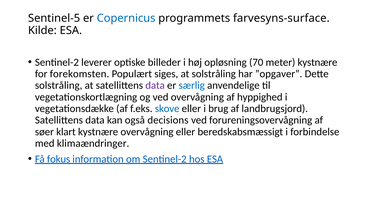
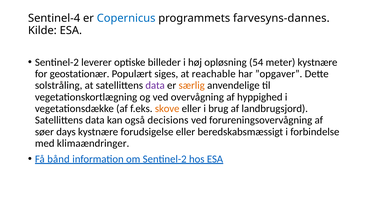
Sentinel-5: Sentinel-5 -> Sentinel-4 (54, 18)
farvesyns-surface: farvesyns-surface -> farvesyns-dannes (281, 18)
70: 70 -> 54 (256, 62)
forekomsten: forekomsten -> geostationær (80, 74)
at solstråling: solstråling -> reachable (214, 74)
særlig colour: blue -> orange (192, 85)
skove colour: blue -> orange (167, 109)
klart: klart -> days (66, 132)
kystnære overvågning: overvågning -> forudsigelse (147, 132)
fokus: fokus -> bånd (58, 159)
